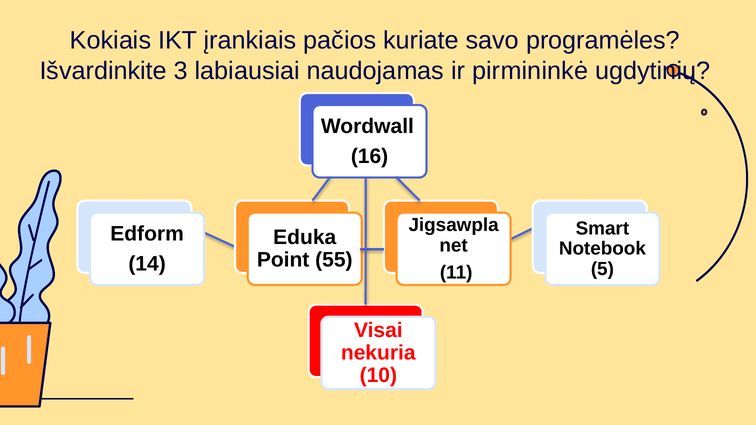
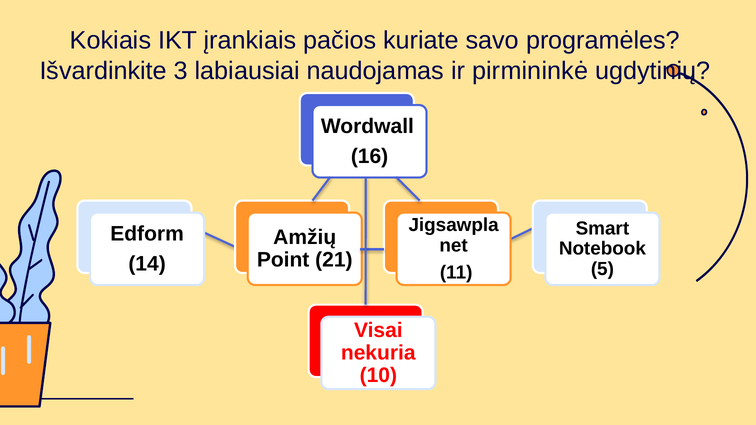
Eduka: Eduka -> Amžių (305, 237)
55: 55 -> 21 (334, 260)
